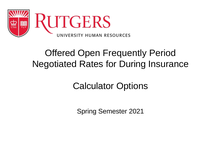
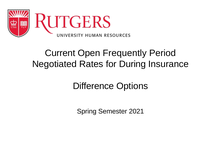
Offered: Offered -> Current (60, 53)
Calculator: Calculator -> Difference (93, 86)
